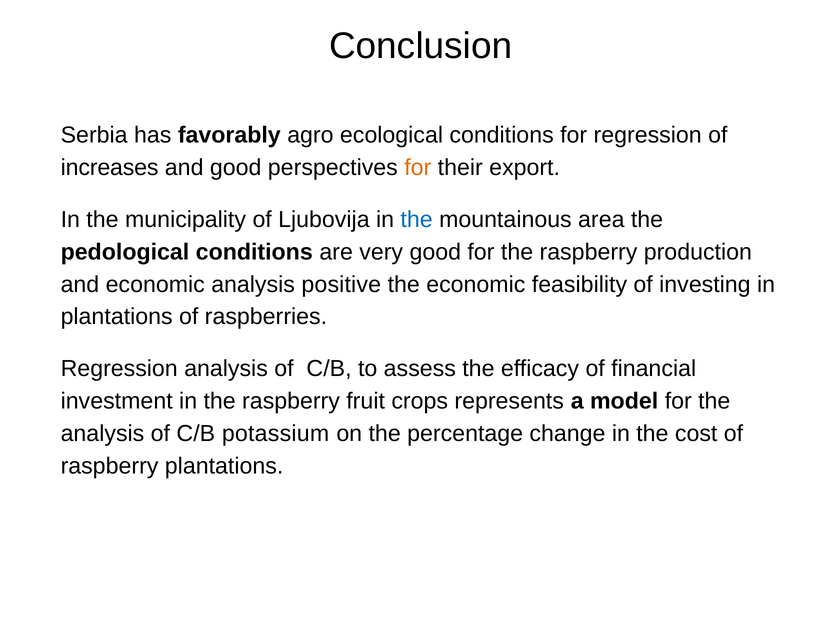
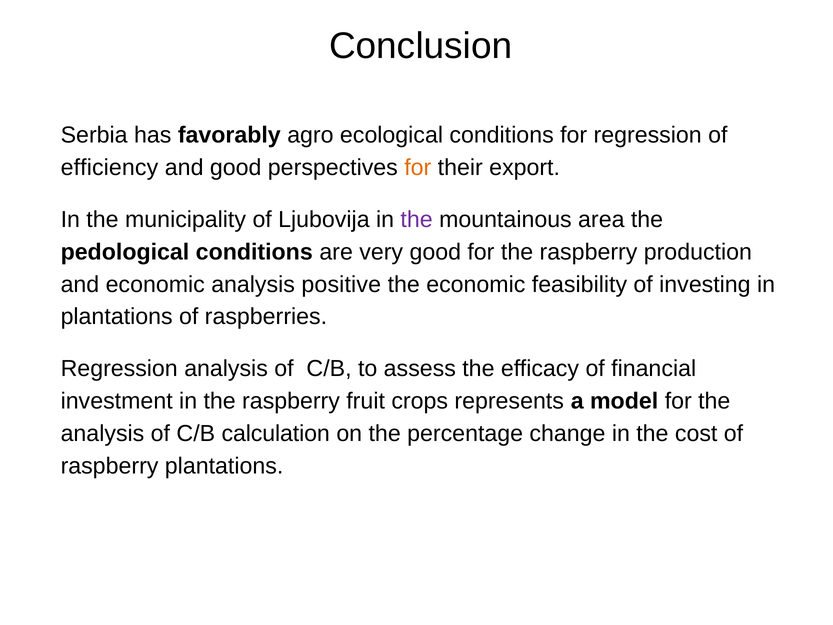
increases: increases -> efficiency (109, 168)
the colour: blue -> purple (417, 219)
potassium: potassium -> calculation (276, 433)
